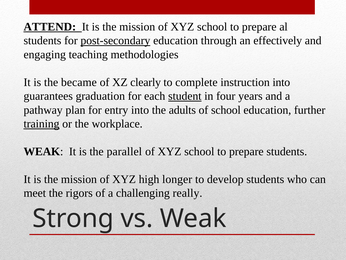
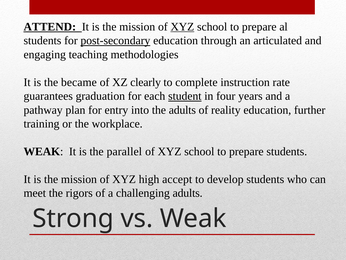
XYZ underline: none -> present (182, 27)
effectively: effectively -> articulated (278, 41)
instruction into: into -> rate (281, 82)
of school: school -> reality (226, 110)
training underline: present -> none (42, 124)
longer: longer -> accept (177, 179)
challenging really: really -> adults (188, 193)
